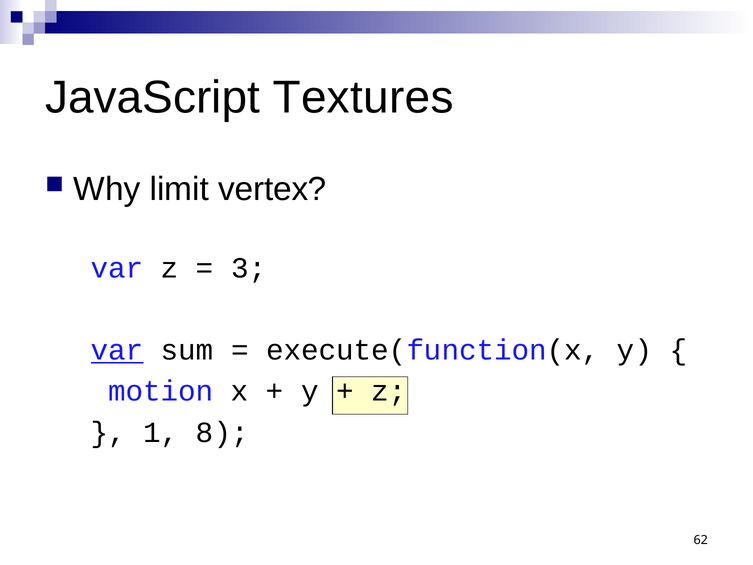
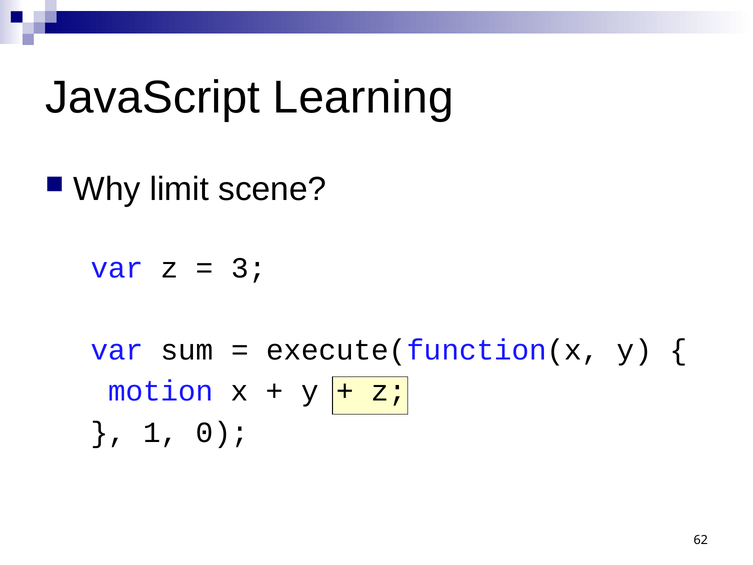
Textures: Textures -> Learning (363, 97)
vertex: vertex -> scene (272, 189)
var underline: present -> none (117, 350)
8: 8 -> 0 (222, 432)
